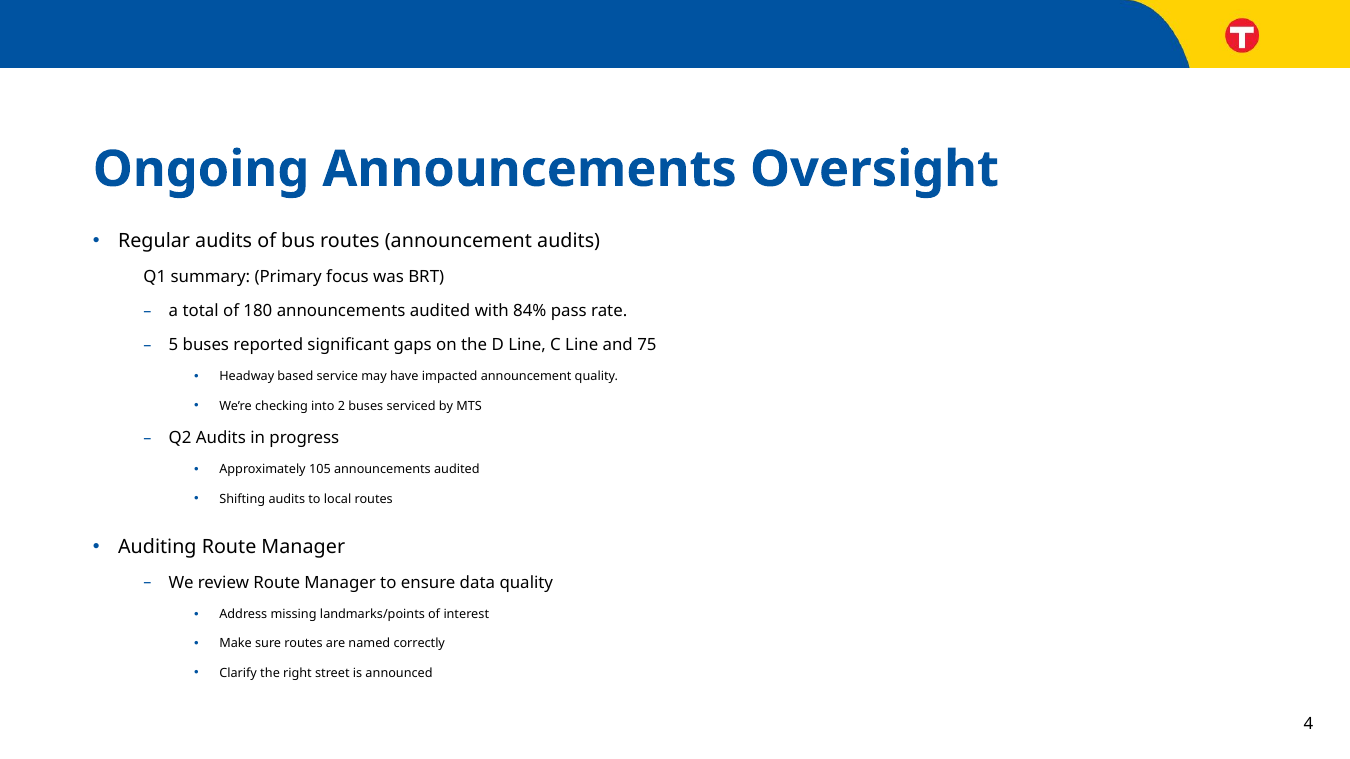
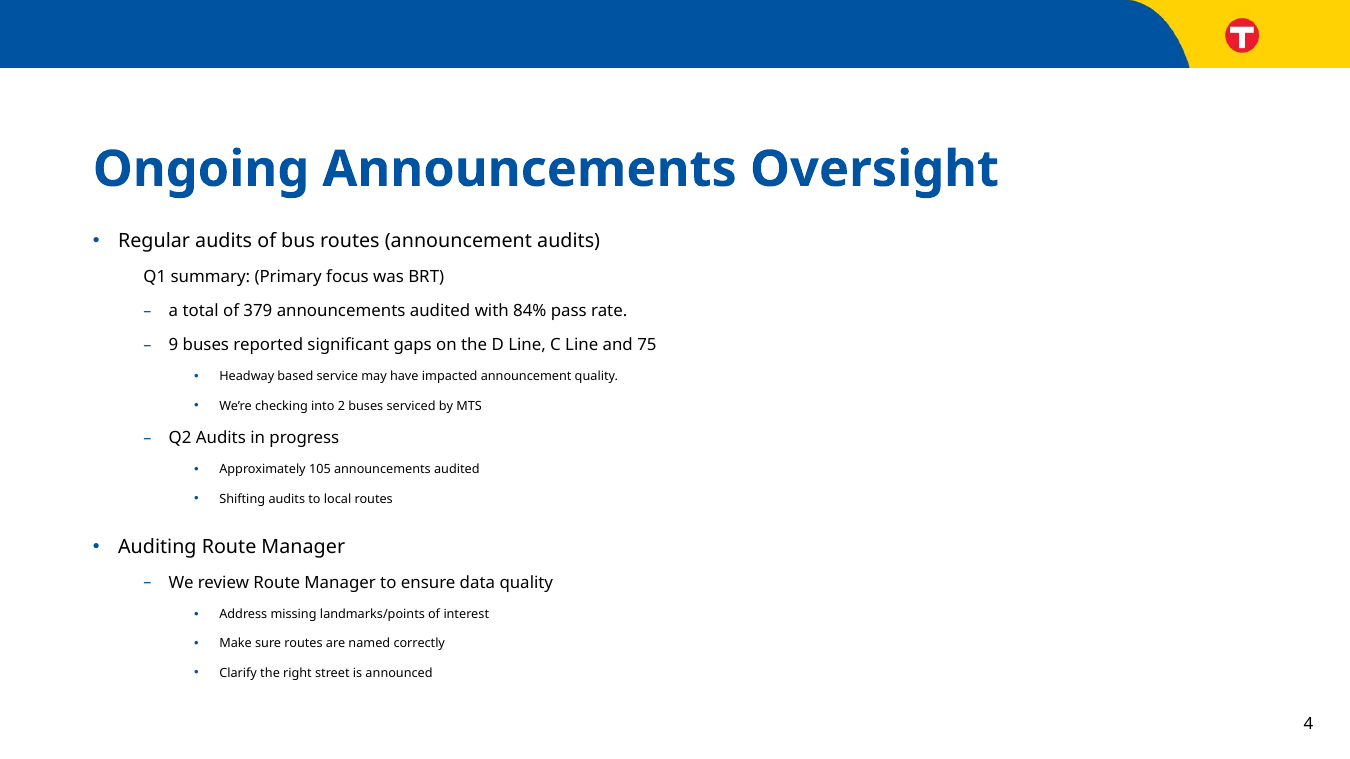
180: 180 -> 379 (258, 311)
5: 5 -> 9 (174, 345)
